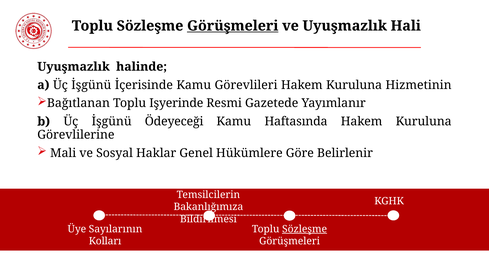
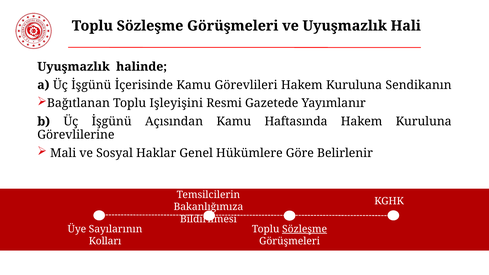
Görüşmeleri underline: present -> none (233, 26)
Hizmetinin: Hizmetinin -> Sendikanın (419, 85)
Işyerinde: Işyerinde -> Işleyişini (176, 103)
Ödeyeceği: Ödeyeceği -> Açısından (174, 122)
